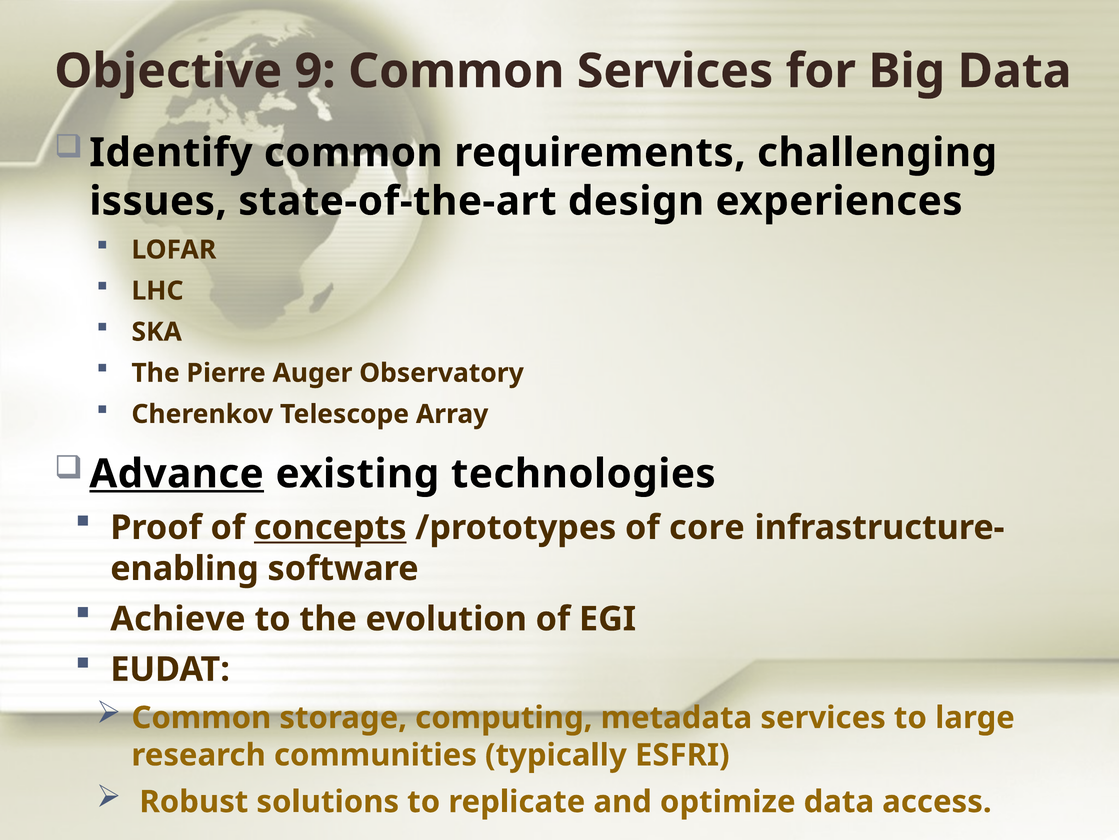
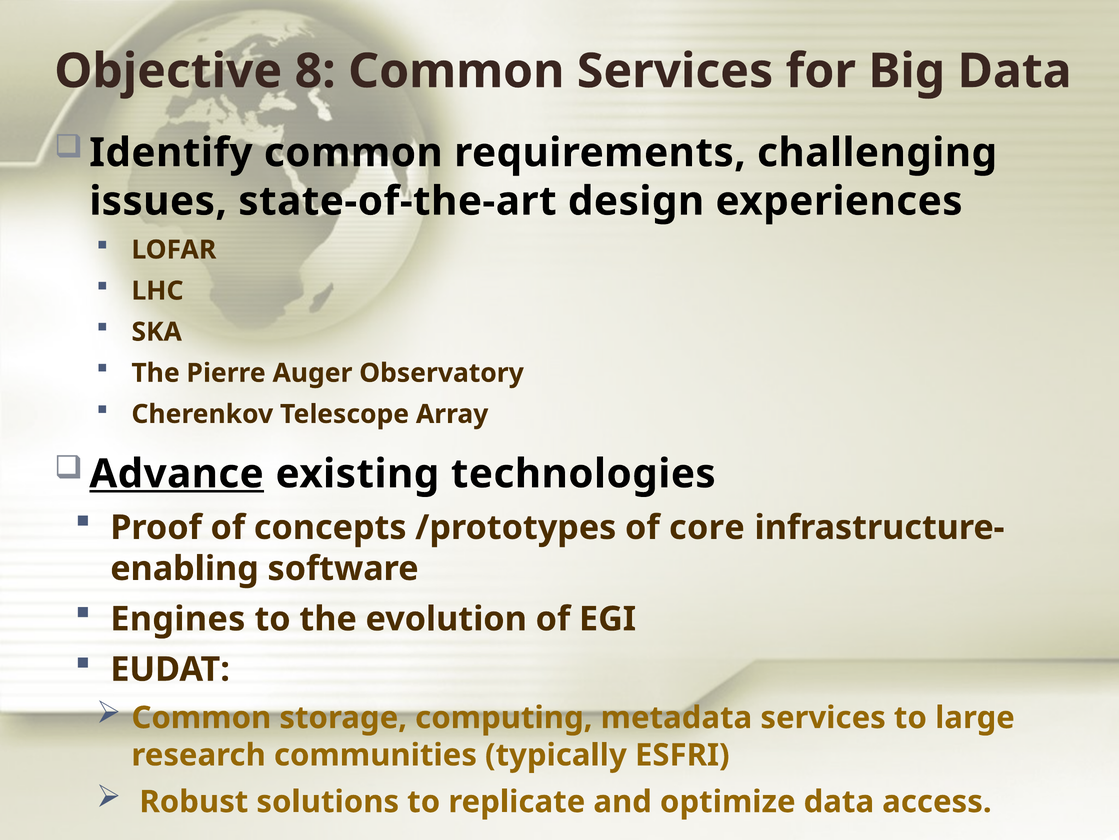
9: 9 -> 8 (315, 71)
concepts underline: present -> none (330, 527)
Achieve: Achieve -> Engines (178, 619)
